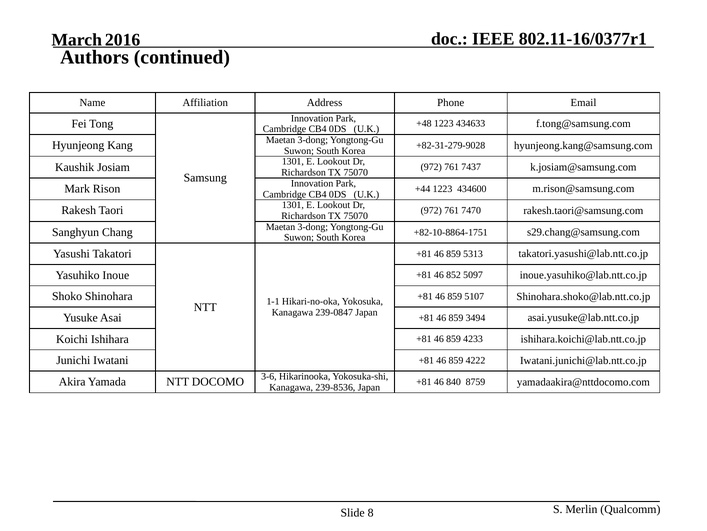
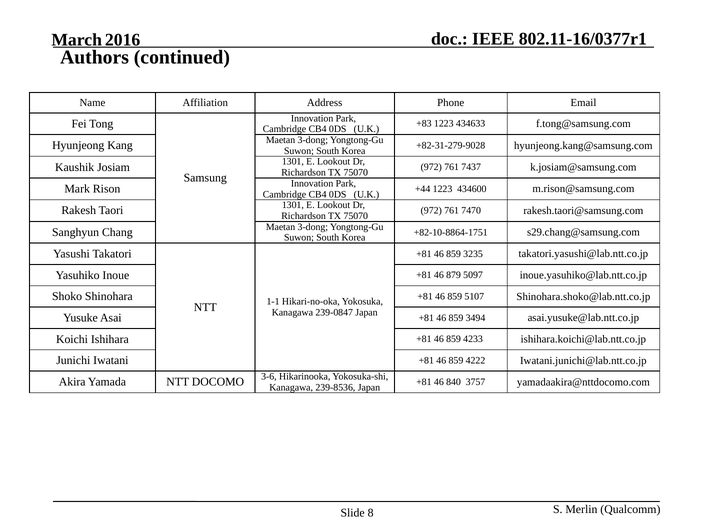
+48: +48 -> +83 (424, 124)
5313: 5313 -> 3235 (473, 253)
852: 852 -> 879 (454, 275)
8759: 8759 -> 3757 (475, 381)
